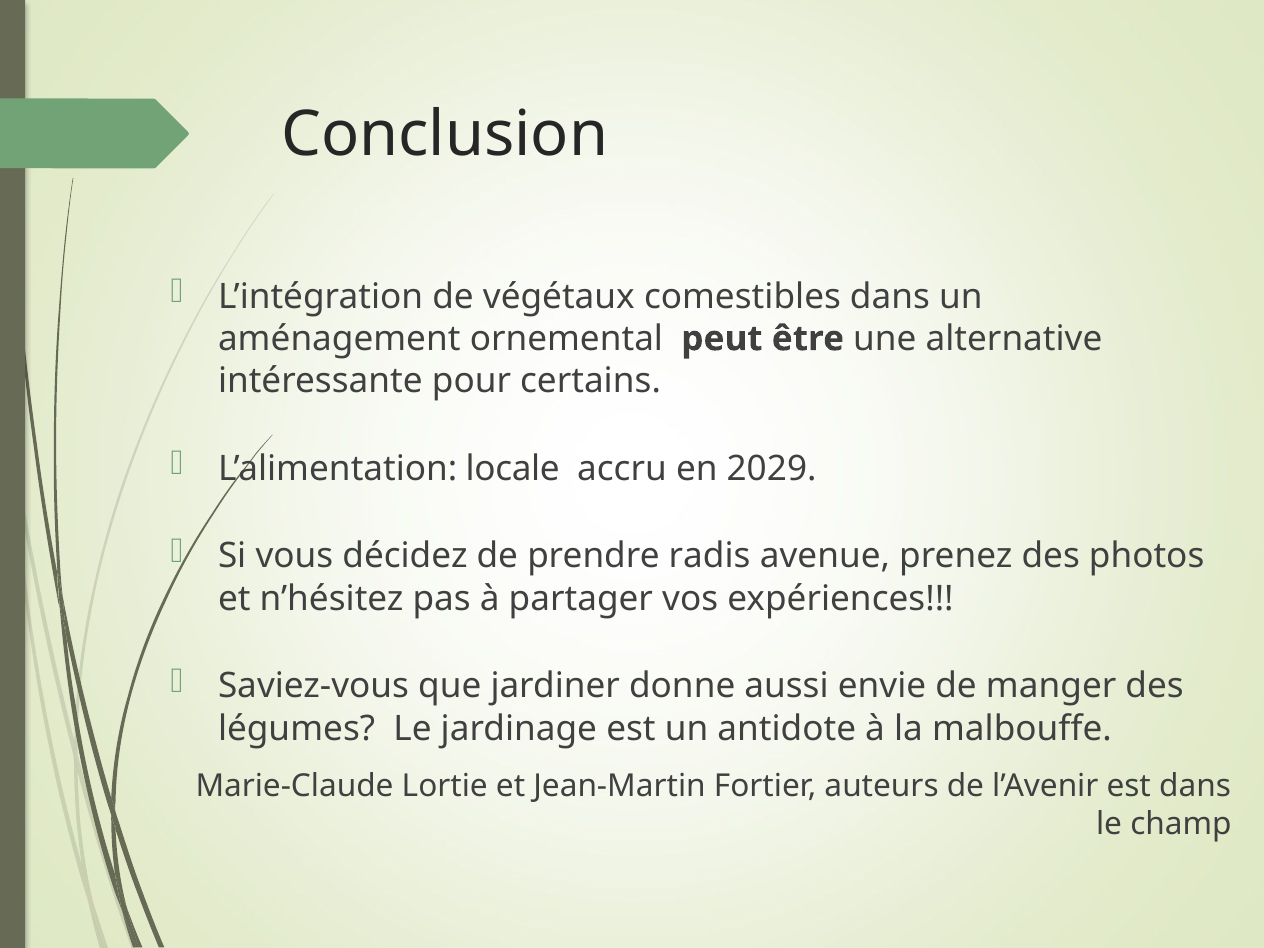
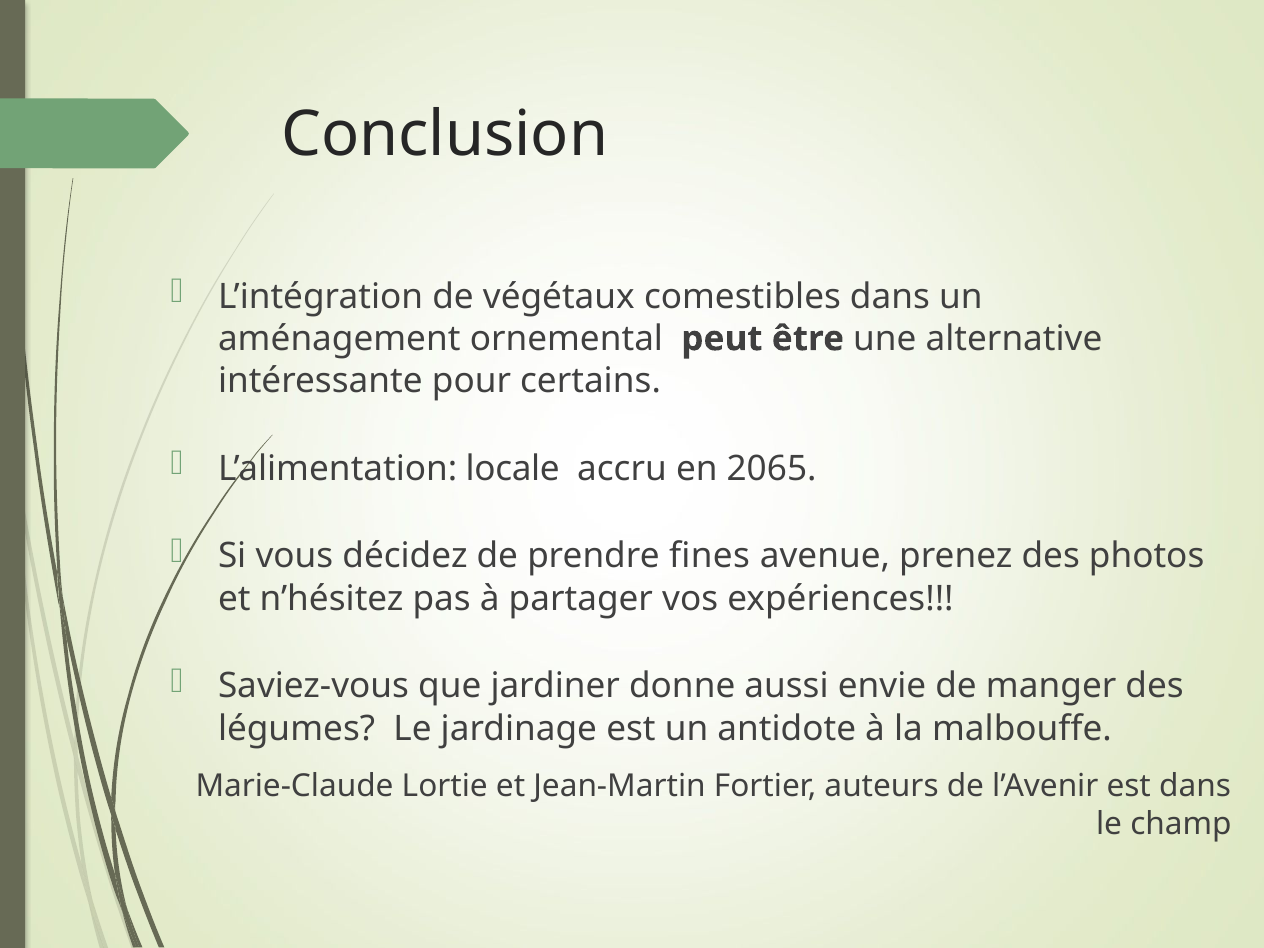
2029: 2029 -> 2065 (772, 469)
radis: radis -> fines (709, 556)
